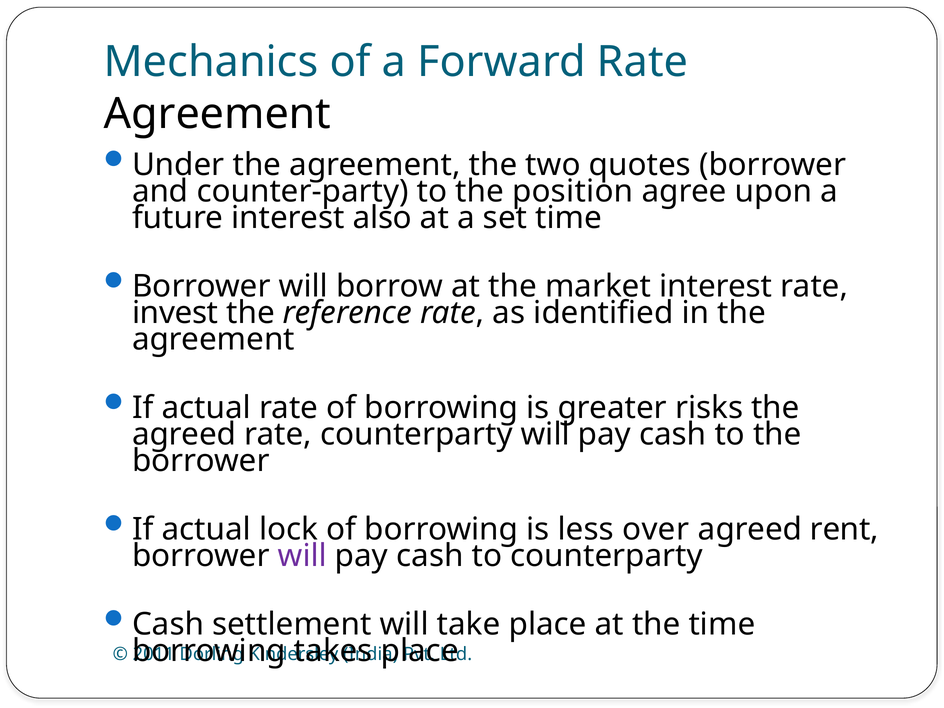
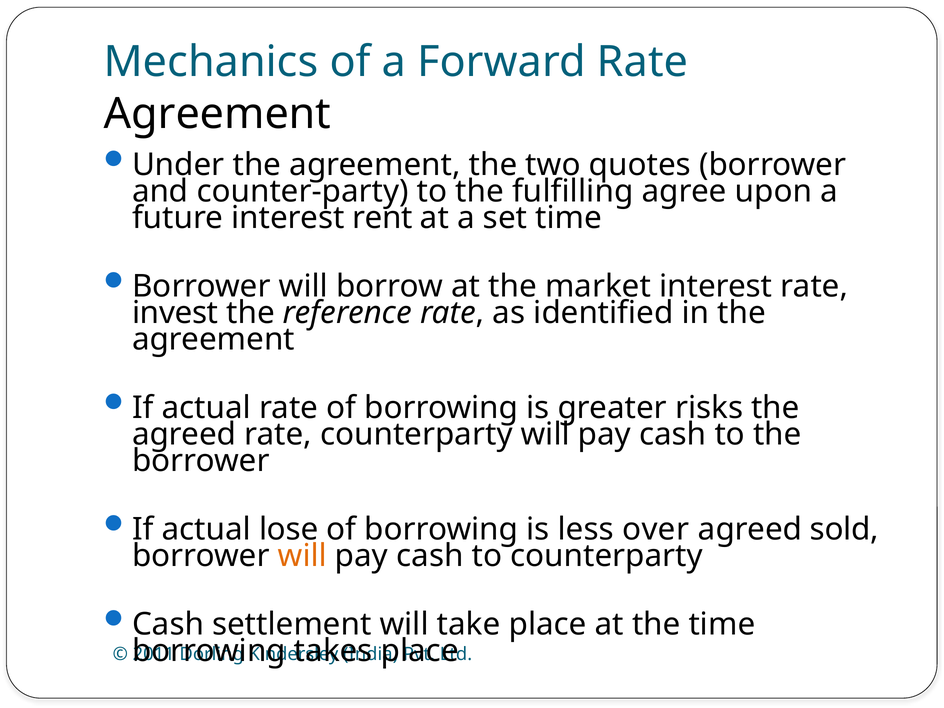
position: position -> fulfilling (573, 191)
also: also -> rent (382, 218)
lock: lock -> lose (289, 529)
rent: rent -> sold (844, 529)
will colour: purple -> orange (302, 556)
